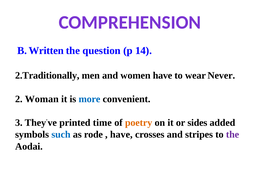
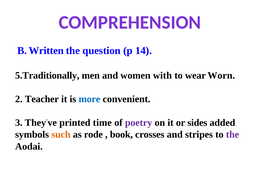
2.Traditionally: 2.Traditionally -> 5.Traditionally (47, 75)
women have: have -> with (162, 75)
Never: Never -> Worn (221, 75)
Woman: Woman -> Teacher (42, 99)
poetry colour: orange -> purple (139, 123)
such colour: blue -> orange (61, 134)
have: have -> book (121, 134)
